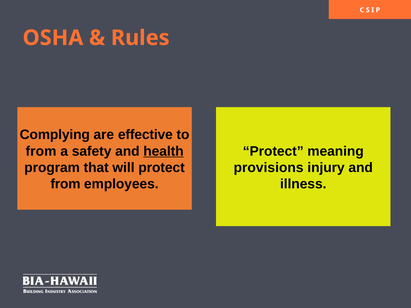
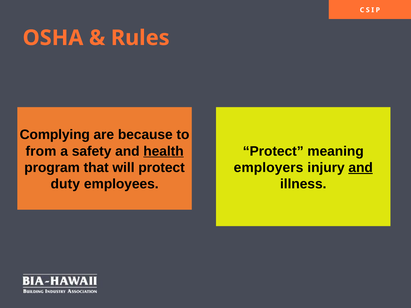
effective: effective -> because (145, 135)
provisions: provisions -> employers (269, 168)
and underline: none -> present (361, 168)
from: from -> duty (65, 184)
